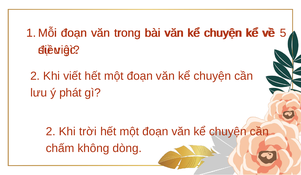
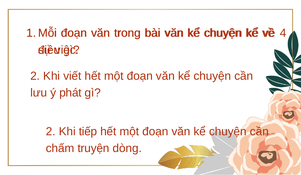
5: 5 -> 4 (283, 33)
trời: trời -> tiếp (88, 131)
không: không -> truyện (94, 148)
